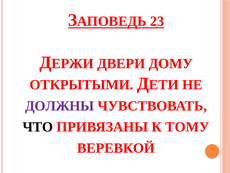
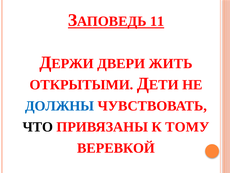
23: 23 -> 11 (157, 21)
ДОМУ: ДОМУ -> ЖИТЬ (171, 63)
ДОЛЖНЫ colour: purple -> blue (60, 106)
